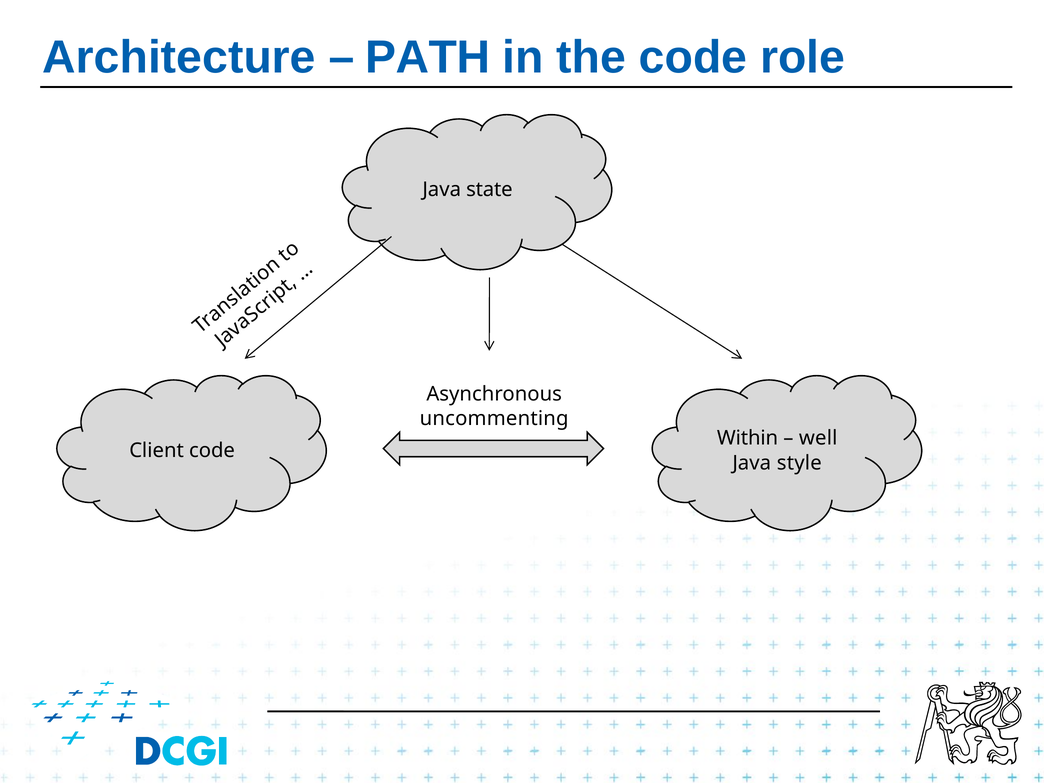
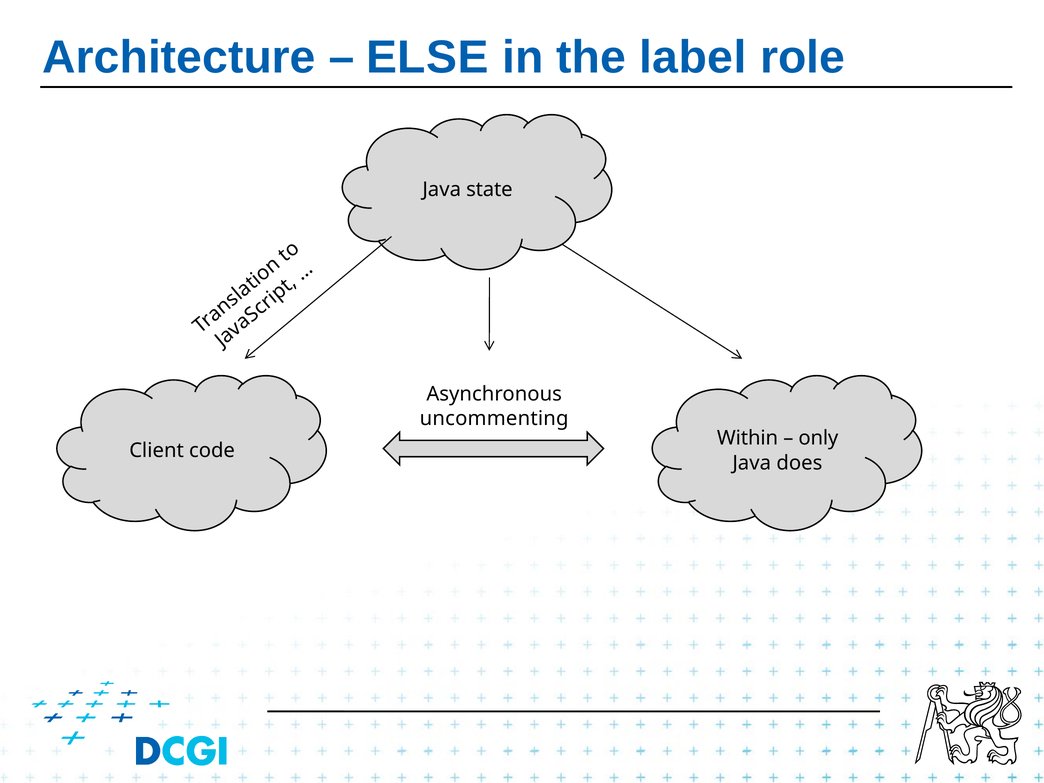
PATH: PATH -> ELSE (427, 57)
the code: code -> label (693, 57)
well: well -> only (818, 438)
style: style -> does (799, 463)
